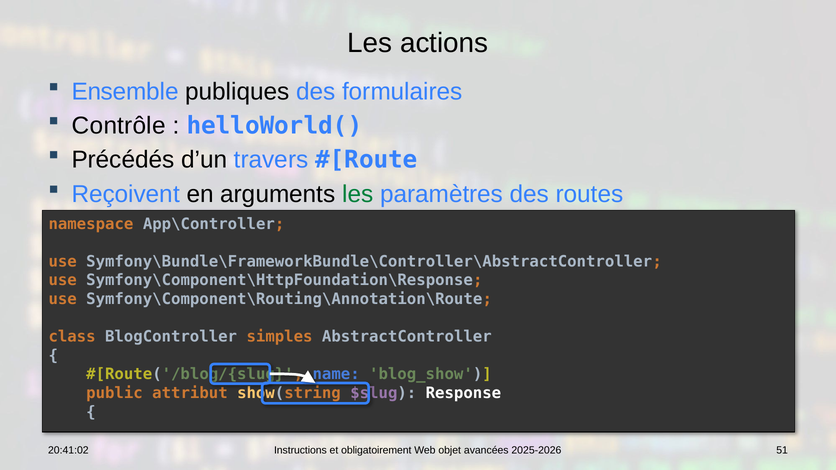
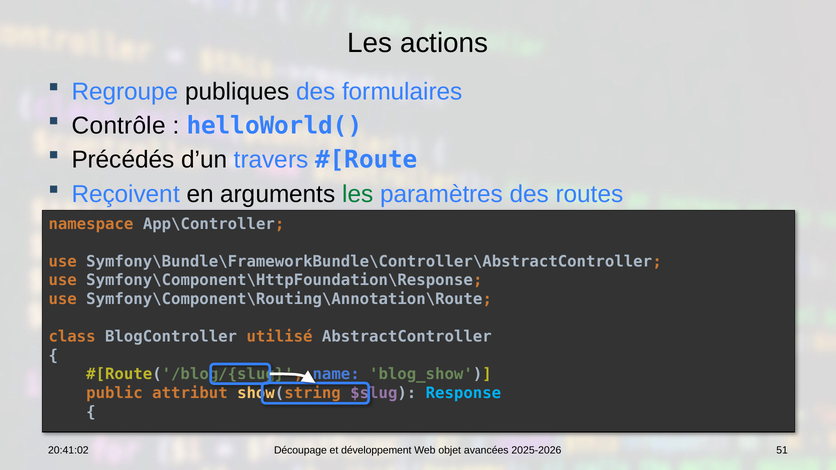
Ensemble: Ensemble -> Regroupe (125, 92)
simples: simples -> utilisé (280, 337)
Response colour: white -> light blue (463, 393)
Instructions: Instructions -> Découpage (300, 451)
obligatoirement: obligatoirement -> développement (376, 451)
